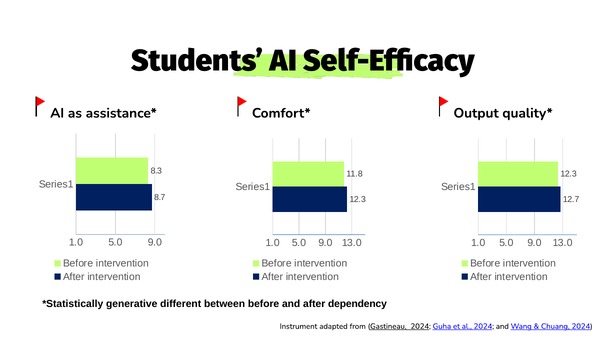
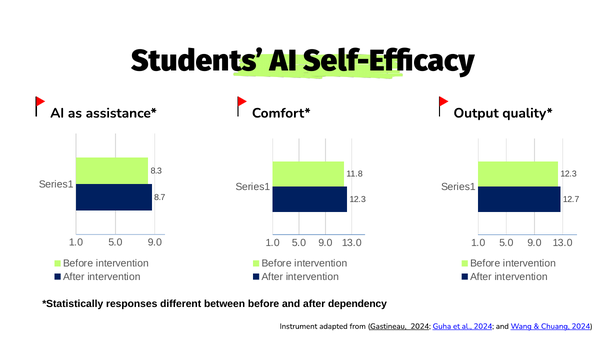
generative: generative -> responses (132, 304)
